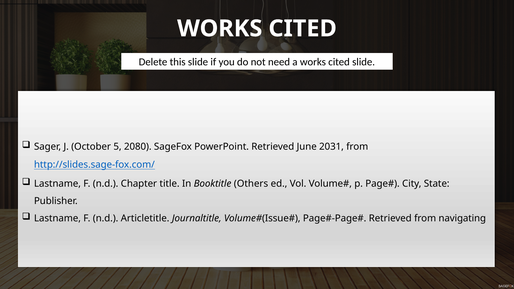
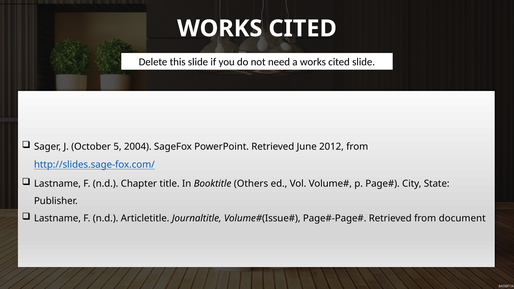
2080: 2080 -> 2004 (138, 147)
2031: 2031 -> 2012 (331, 147)
navigating: navigating -> document (462, 218)
